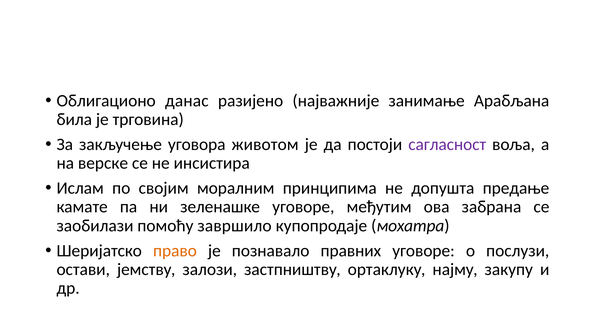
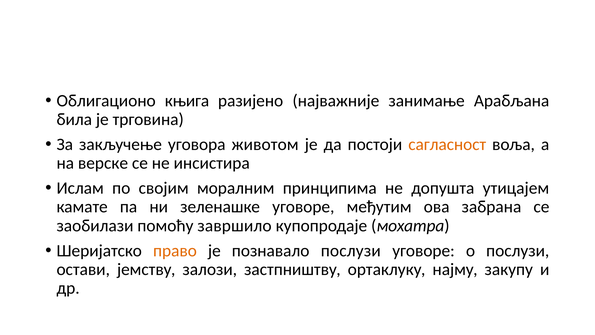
данас: данас -> књига (187, 101)
сагласност colour: purple -> orange (447, 144)
предање: предање -> утицајем (516, 188)
познавало правних: правних -> послузи (351, 250)
